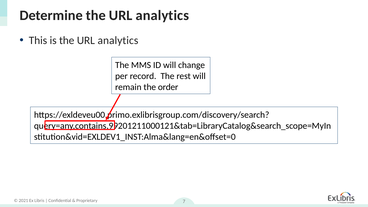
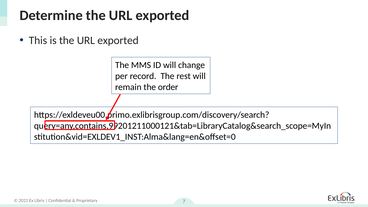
Determine the URL analytics: analytics -> exported (162, 15)
is the URL analytics: analytics -> exported (118, 40)
